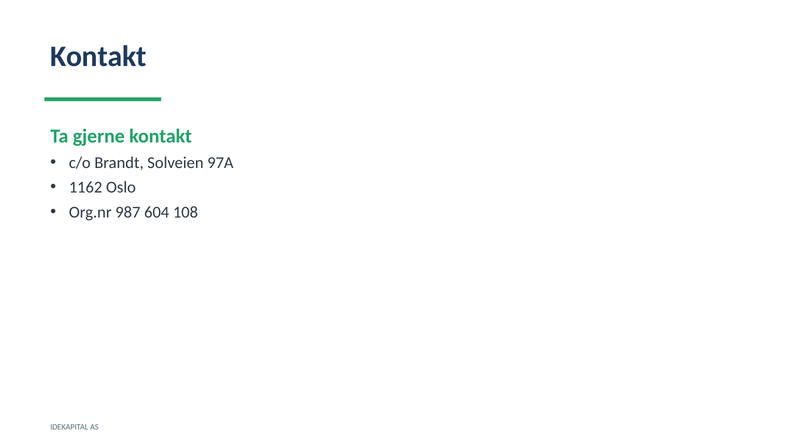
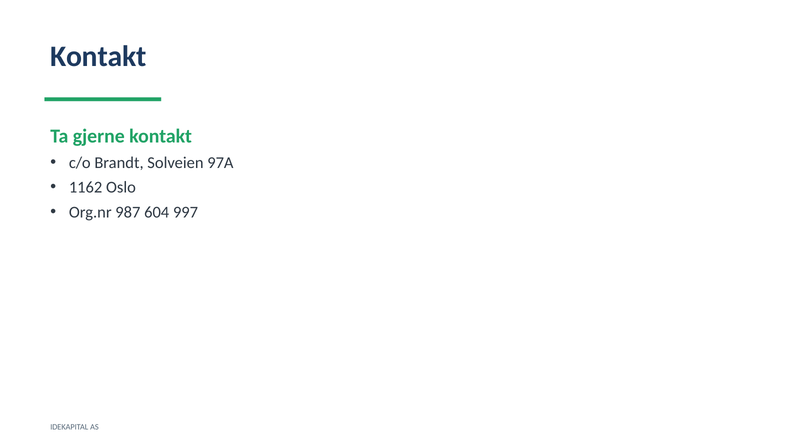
108: 108 -> 997 (186, 212)
